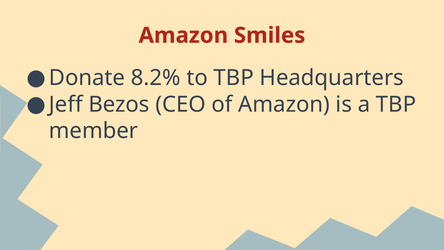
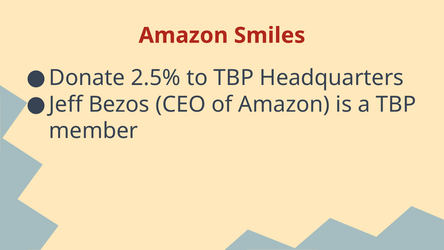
8.2%: 8.2% -> 2.5% (156, 78)
